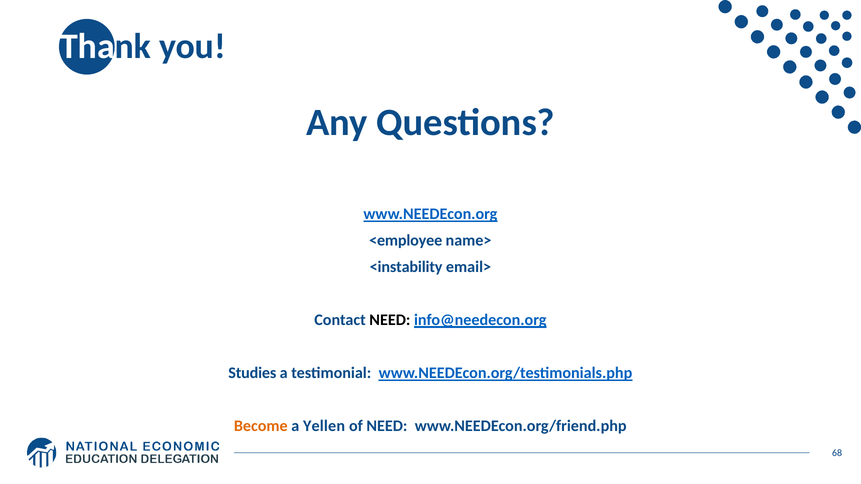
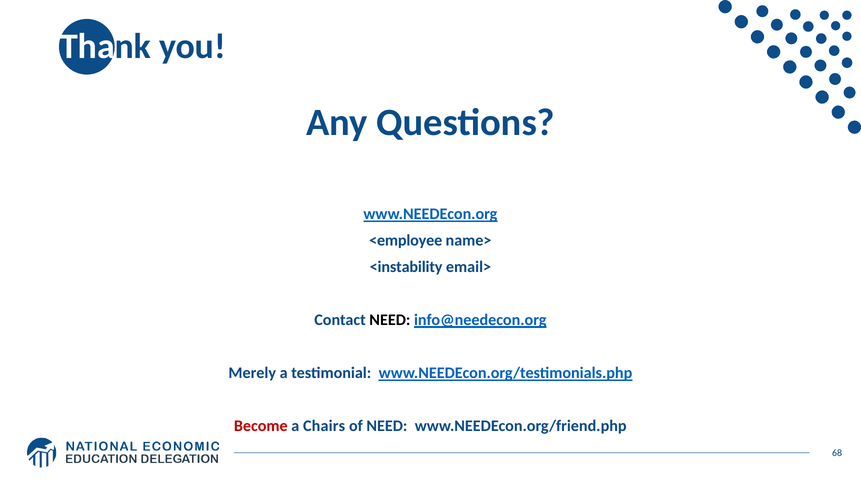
Studies: Studies -> Merely (252, 373)
Become colour: orange -> red (261, 426)
Yellen: Yellen -> Chairs (324, 426)
